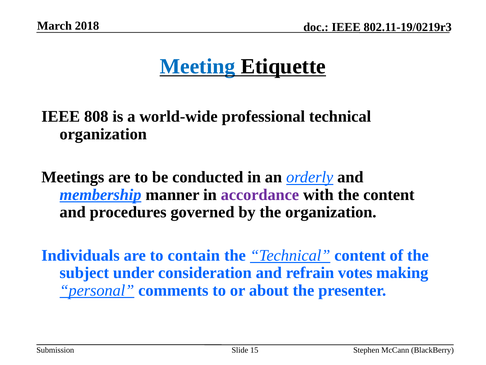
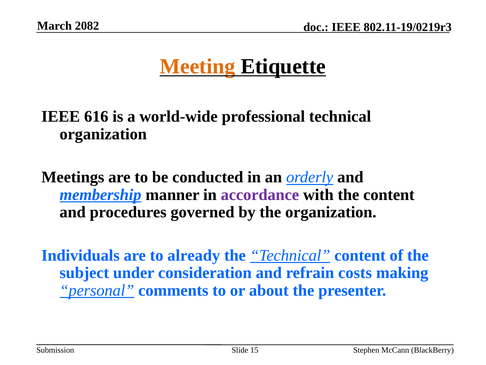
2018: 2018 -> 2082 (87, 26)
Meeting colour: blue -> orange (198, 66)
808: 808 -> 616 (96, 116)
contain: contain -> already (194, 255)
votes: votes -> costs (355, 273)
